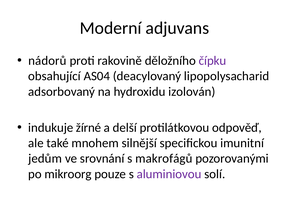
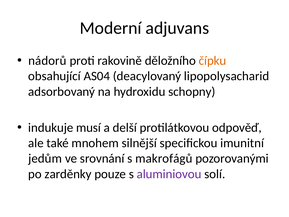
čípku colour: purple -> orange (213, 61)
izolován: izolován -> schopny (192, 91)
žírné: žírné -> musí (88, 127)
mikroorg: mikroorg -> zarděnky (68, 174)
